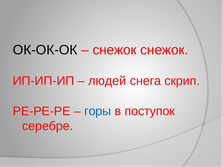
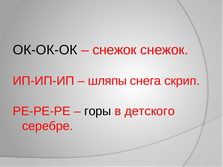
людей: людей -> шляпы (107, 81)
горы colour: blue -> black (98, 111)
поступок: поступок -> детского (150, 111)
